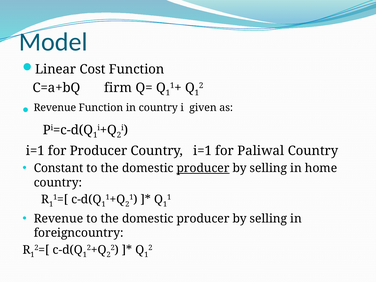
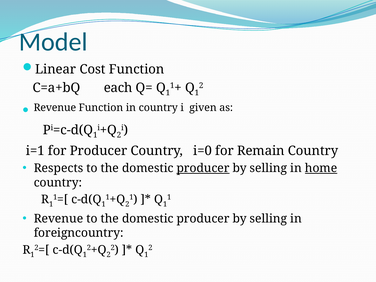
firm: firm -> each (118, 88)
Country i=1: i=1 -> i=0 (202, 151)
Paliwal: Paliwal -> Remain (261, 151)
Constant: Constant -> Respects (58, 168)
home underline: none -> present (321, 168)
